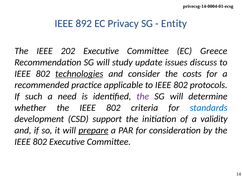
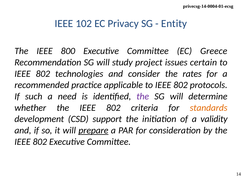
892: 892 -> 102 (84, 24)
202: 202 -> 800 (68, 51)
update: update -> project (149, 62)
discuss: discuss -> certain (203, 62)
technologies underline: present -> none (79, 74)
costs: costs -> rates (192, 74)
standards colour: blue -> orange (209, 107)
